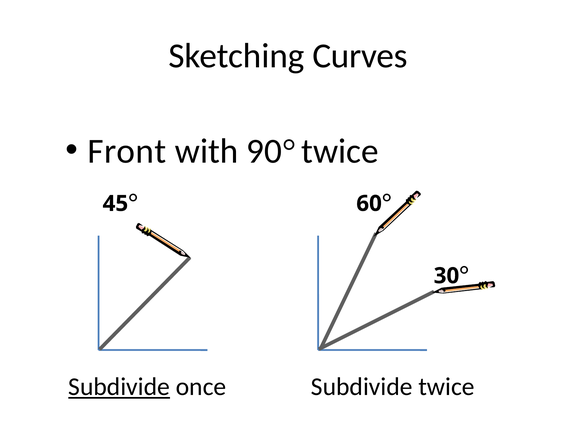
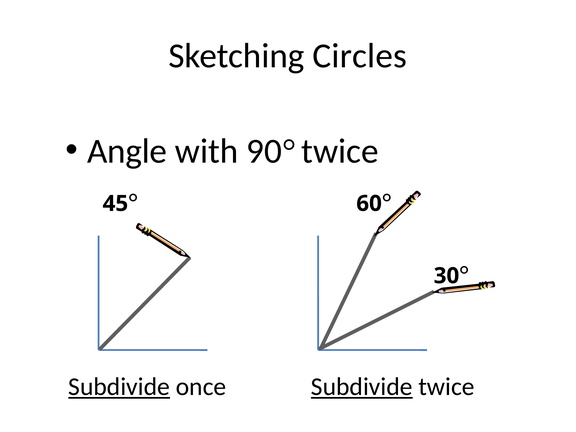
Curves: Curves -> Circles (360, 56)
Front: Front -> Angle (127, 151)
Subdivide underline: none -> present (362, 387)
